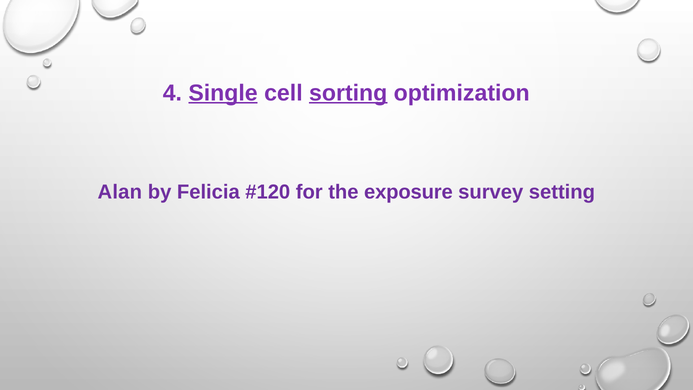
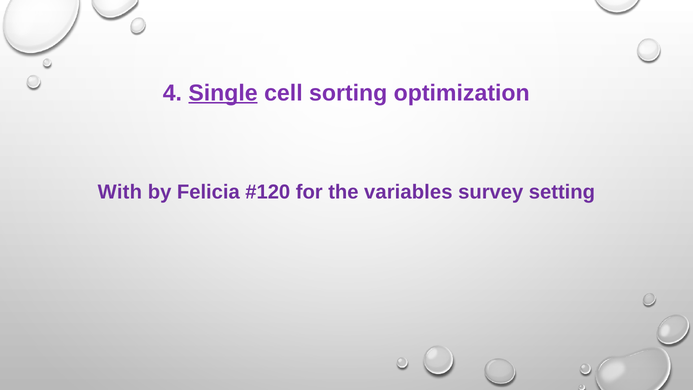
sorting underline: present -> none (348, 93)
Alan: Alan -> With (120, 192)
exposure: exposure -> variables (408, 192)
